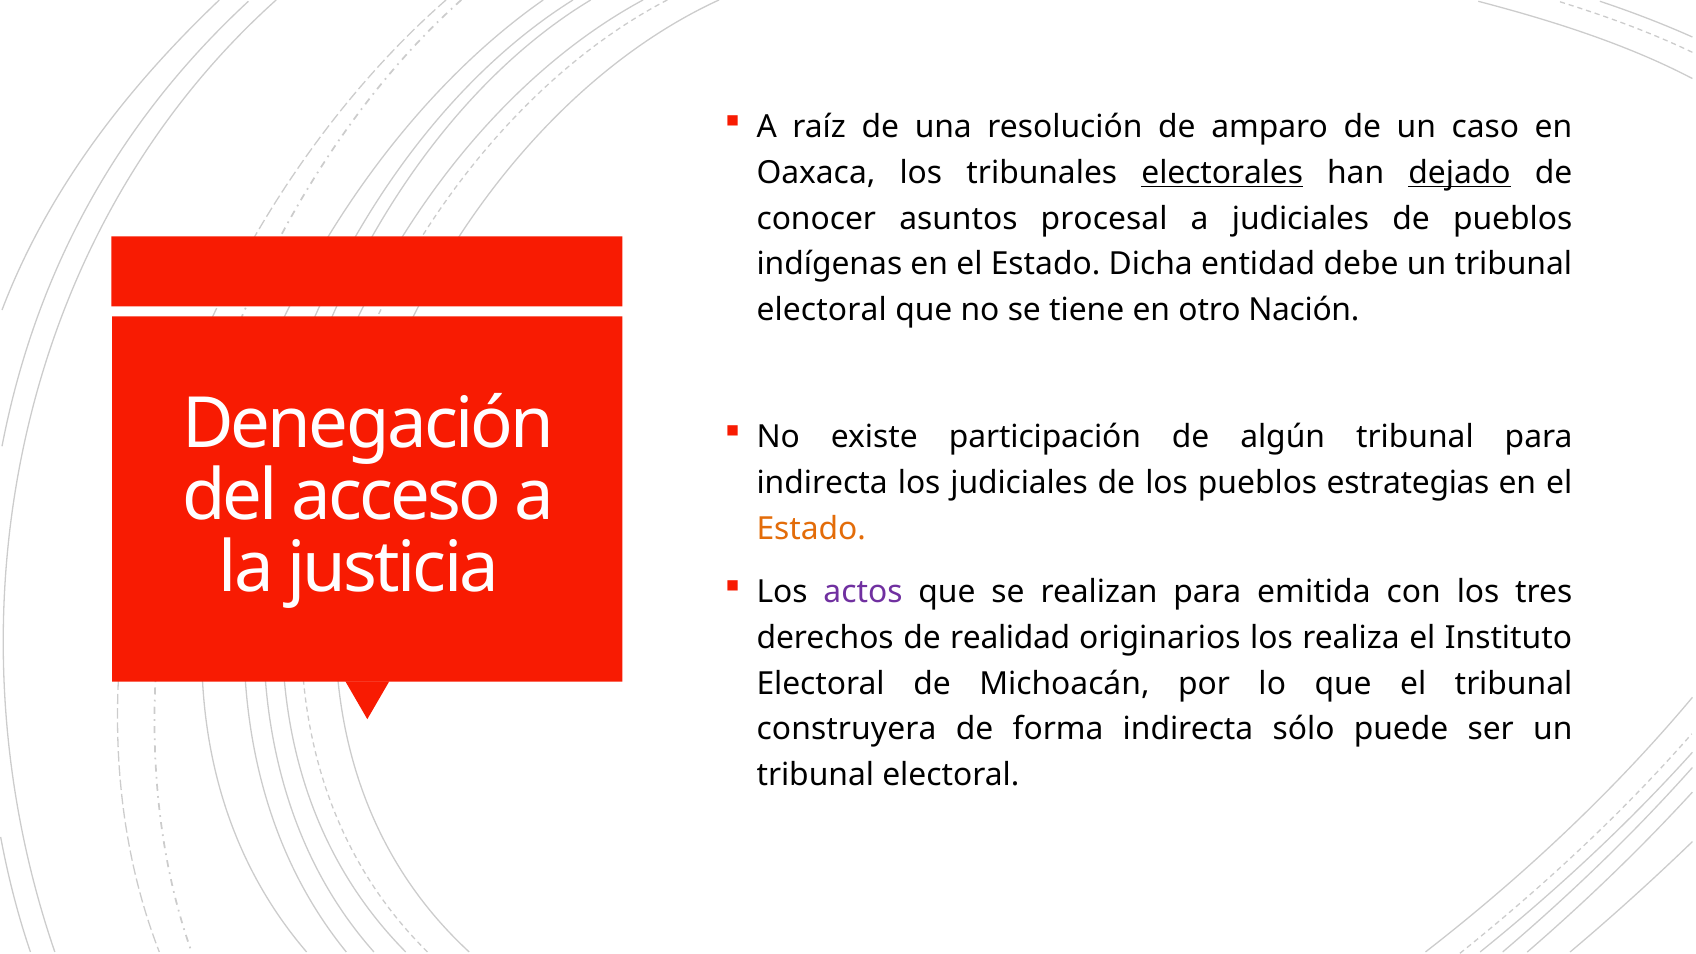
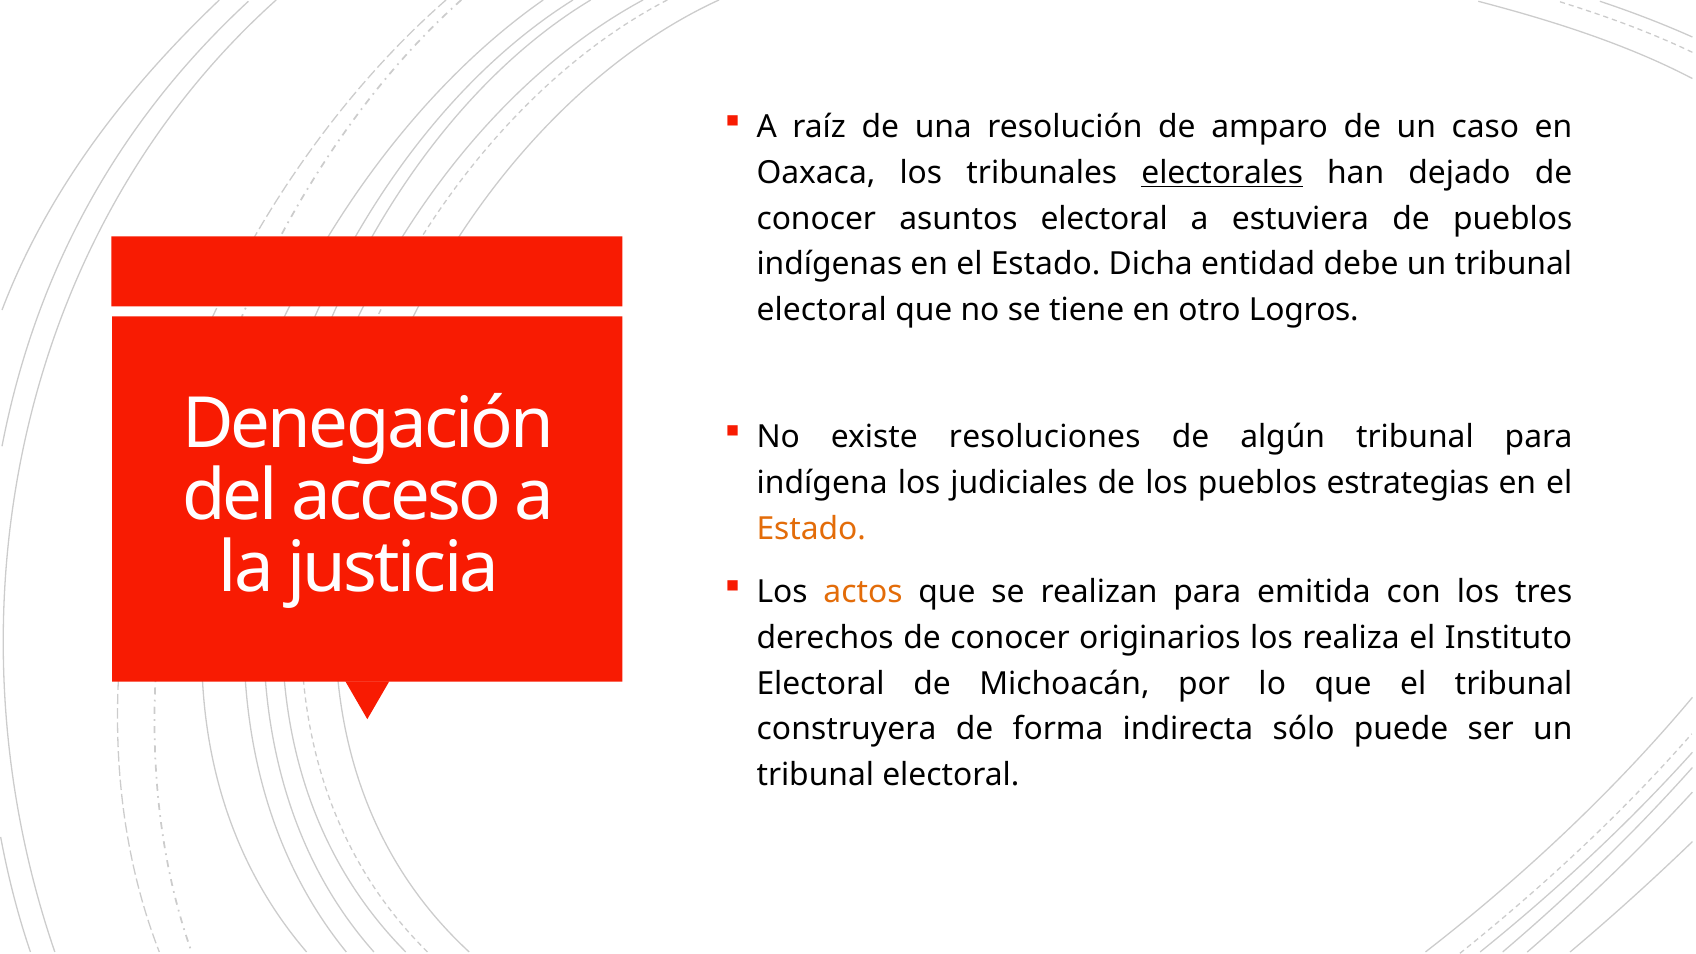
dejado underline: present -> none (1460, 173)
asuntos procesal: procesal -> electoral (1104, 219)
a judiciales: judiciales -> estuviera (1301, 219)
Nación: Nación -> Logros (1304, 310)
participación: participación -> resoluciones (1045, 437)
indirecta: indirecta -> indígena (822, 483)
actos colour: purple -> orange (863, 592)
derechos de realidad: realidad -> conocer (1010, 638)
